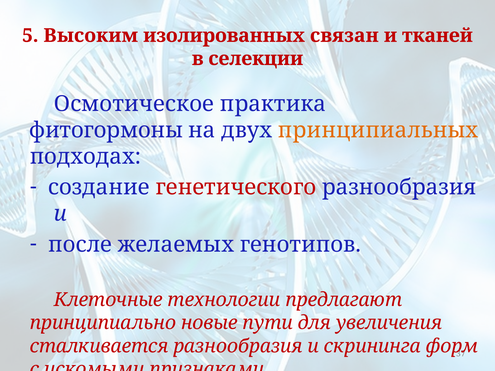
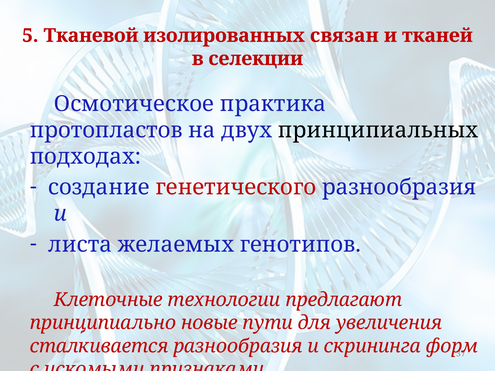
Высоким: Высоким -> Тканевой (91, 36)
фитогормоны: фитогормоны -> протопластов (106, 130)
принципиальных colour: orange -> black (378, 130)
после: после -> листа (80, 245)
